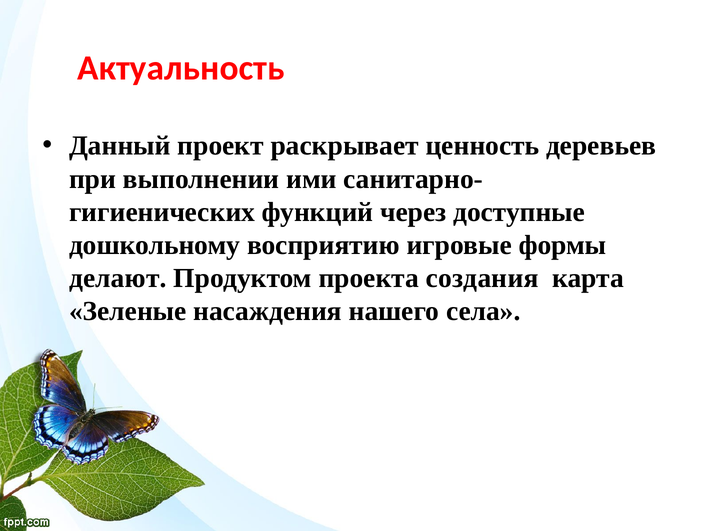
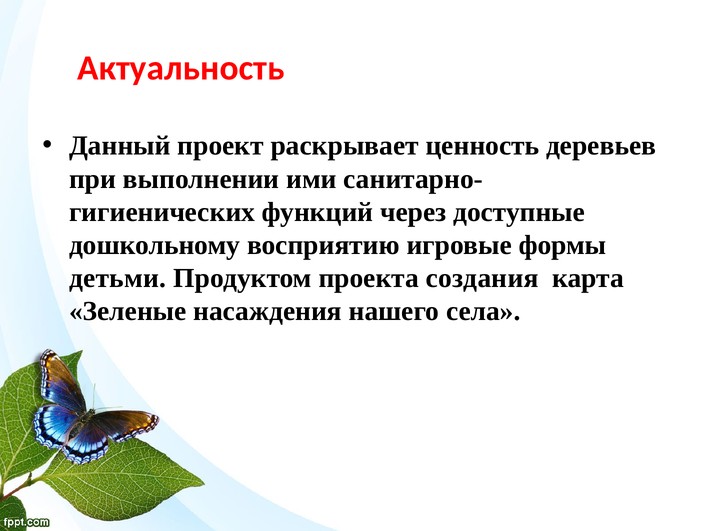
делают: делают -> детьми (118, 278)
